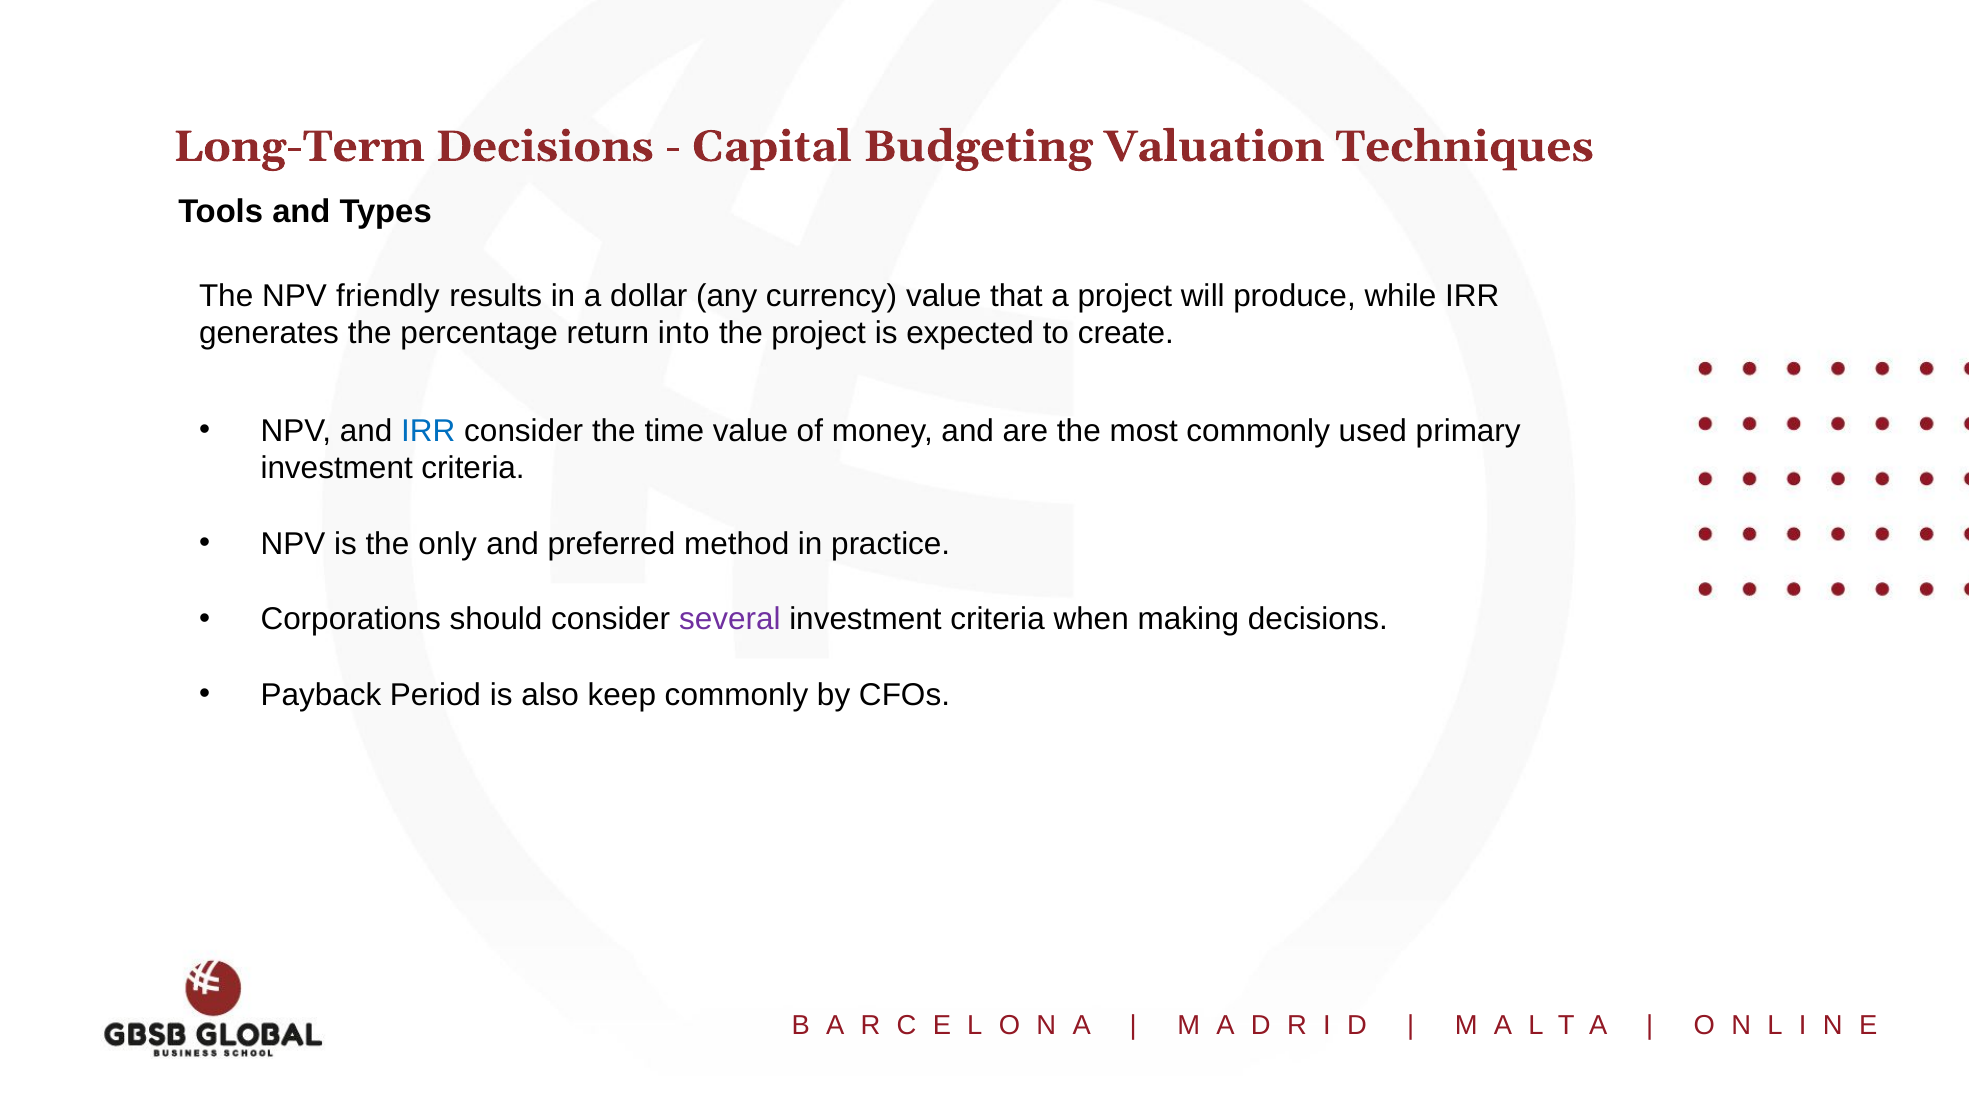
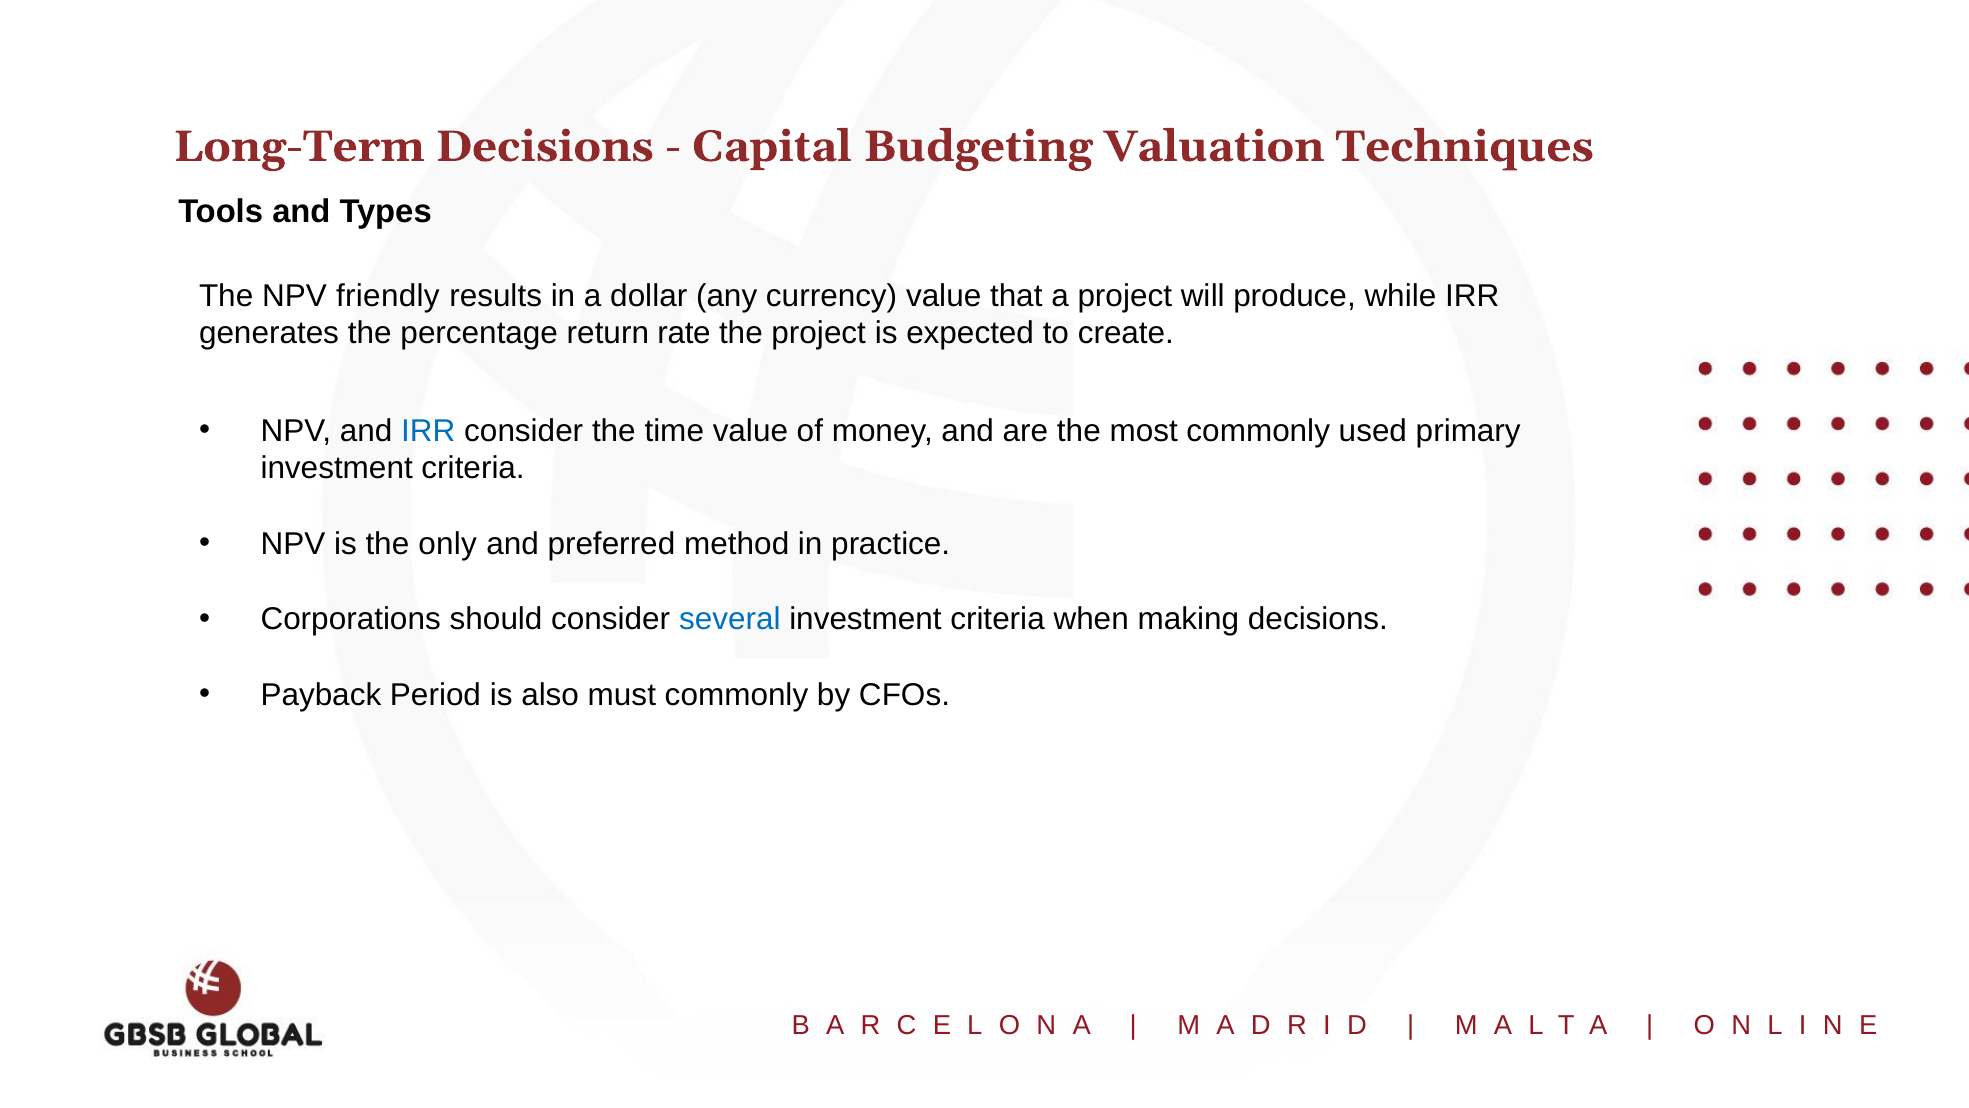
into: into -> rate (684, 333)
several colour: purple -> blue (730, 619)
keep: keep -> must (622, 695)
